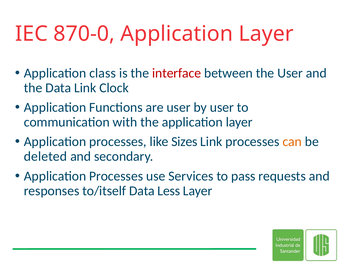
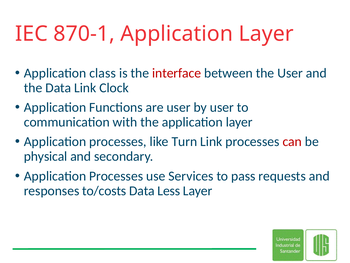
870-0: 870-0 -> 870-1 (84, 34)
Sizes: Sizes -> Turn (184, 141)
can colour: orange -> red (292, 141)
deleted: deleted -> physical (46, 156)
to/itself: to/itself -> to/costs (104, 190)
